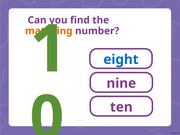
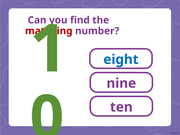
matching colour: orange -> red (49, 31)
